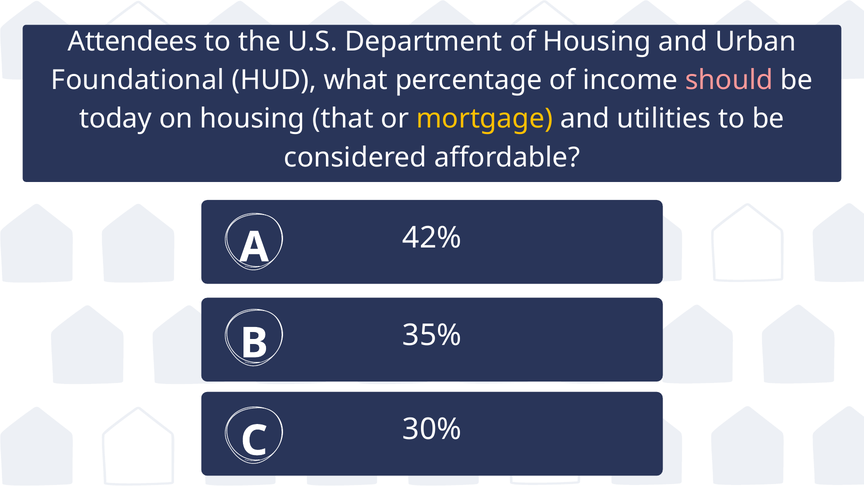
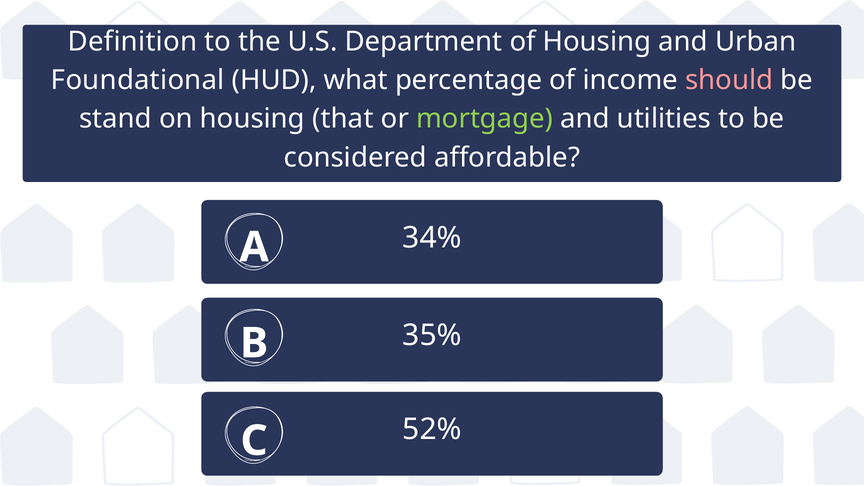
Attendees: Attendees -> Definition (132, 42)
today: today -> stand (116, 119)
mortgage colour: yellow -> light green (485, 119)
42%: 42% -> 34% (432, 238)
30%: 30% -> 52% (432, 429)
